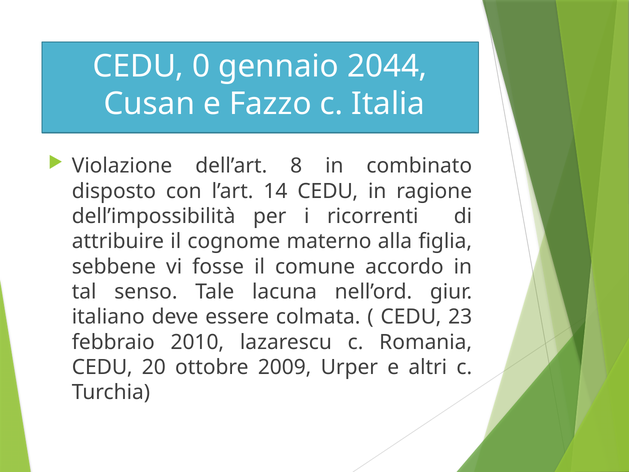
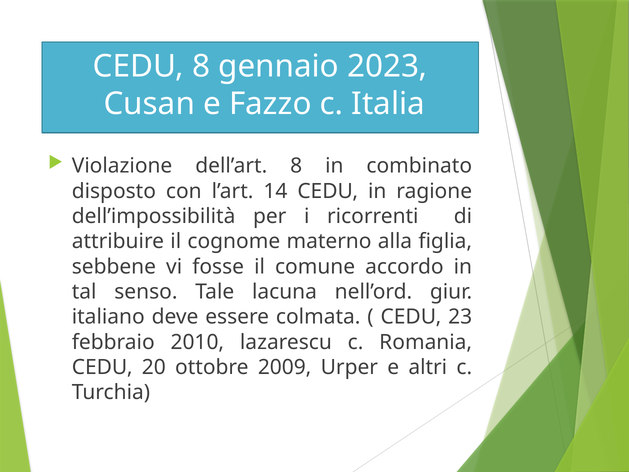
CEDU 0: 0 -> 8 (201, 66)
2044: 2044 -> 2023 (387, 66)
